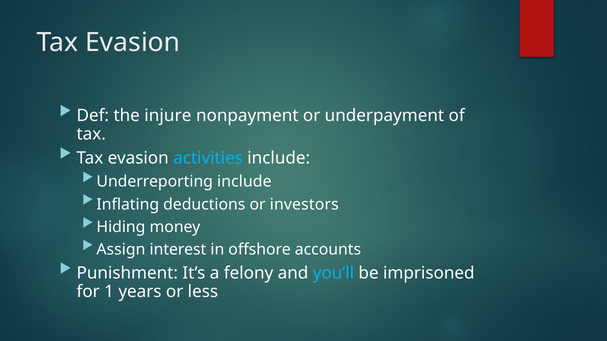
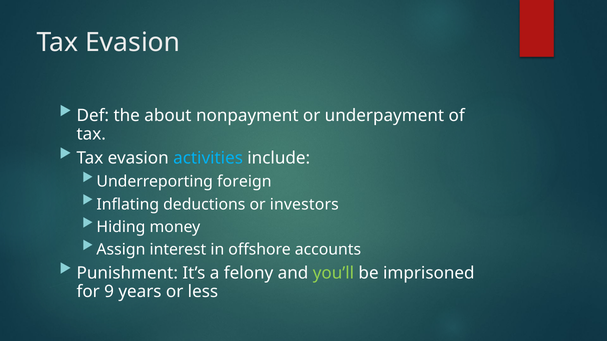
injure: injure -> about (168, 116)
Underreporting include: include -> foreign (244, 182)
you’ll colour: light blue -> light green (333, 274)
1: 1 -> 9 (109, 292)
